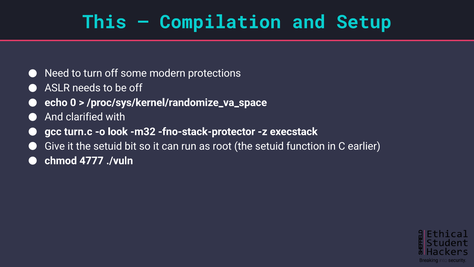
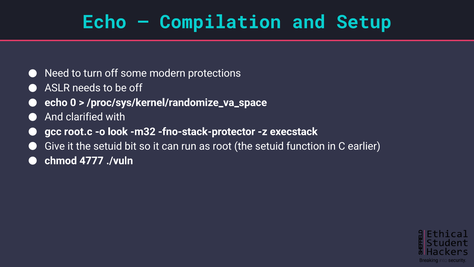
This: This -> Echo (104, 22)
turn.c: turn.c -> root.c (78, 131)
